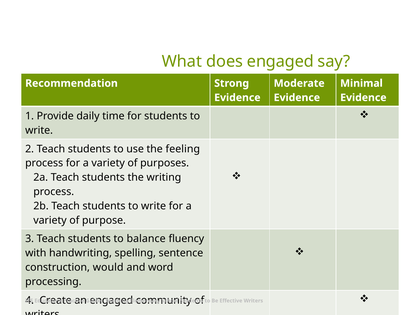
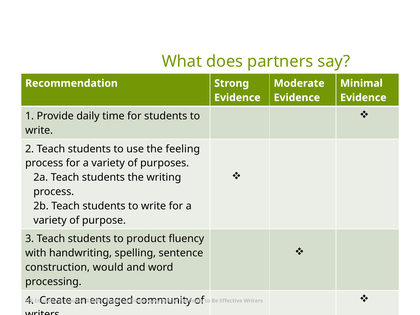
does engaged: engaged -> partners (280, 61)
balance: balance -> product (146, 239)
